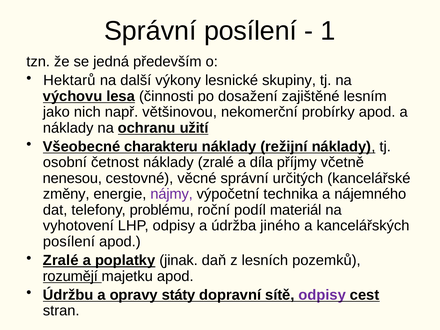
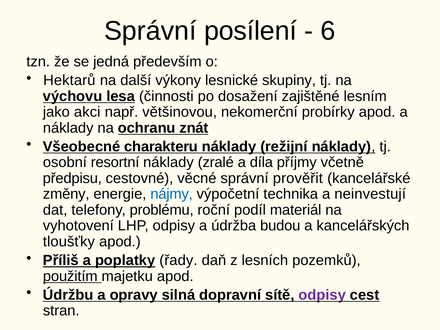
1: 1 -> 6 (328, 31)
nich: nich -> akci (87, 112)
užití: užití -> znát (194, 128)
četnost: četnost -> resortní (115, 162)
nenesou: nenesou -> předpisu (72, 178)
určitých: určitých -> prověřit (298, 178)
nájmy colour: purple -> blue (172, 194)
nájemného: nájemného -> neinvestují (370, 194)
jiného: jiného -> budou (280, 226)
posílení: posílení -> tloušťky (69, 242)
Zralé: Zralé -> Příliš (61, 260)
jinak: jinak -> řady (178, 260)
rozumějí: rozumějí -> použitím (70, 276)
státy: státy -> silná (178, 295)
